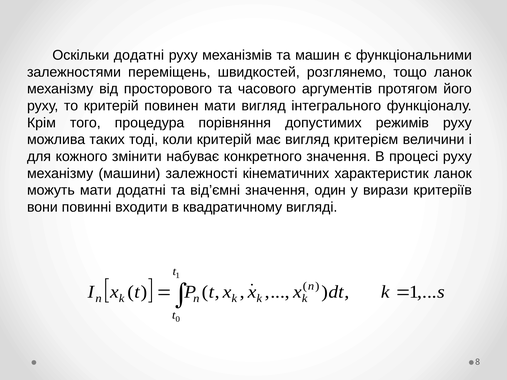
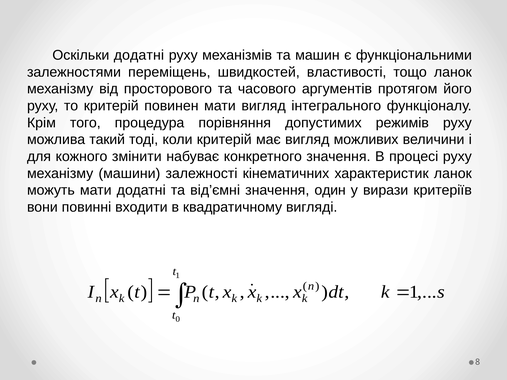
розглянемо: розглянемо -> властивості (347, 72)
таких: таких -> такий (107, 140)
критерієм: критерієм -> можливих (366, 140)
